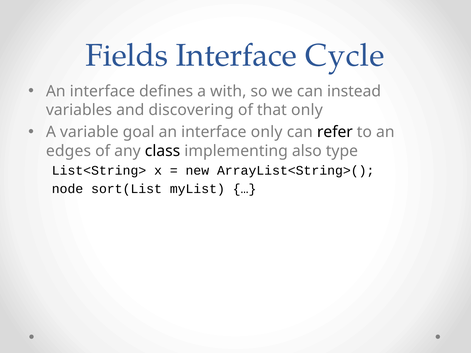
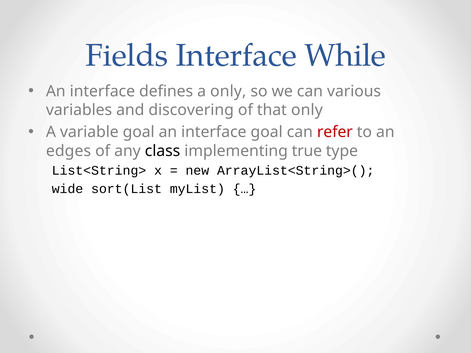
Cycle: Cycle -> While (345, 56)
a with: with -> only (228, 91)
instead: instead -> various (354, 91)
interface only: only -> goal (267, 132)
refer colour: black -> red (335, 132)
also: also -> true (307, 151)
node: node -> wide (68, 189)
